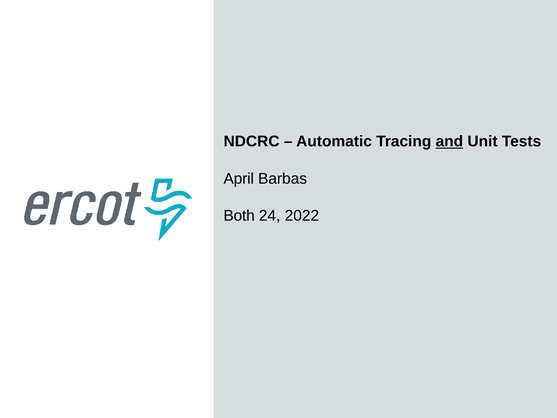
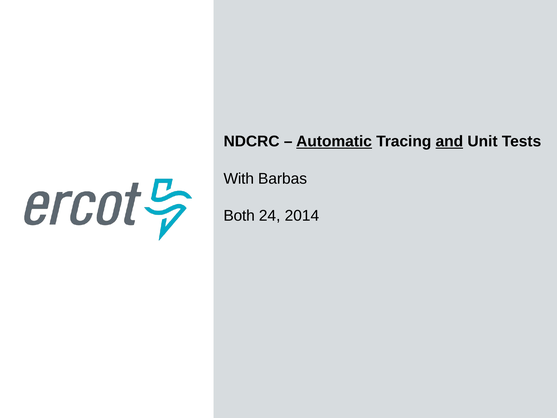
Automatic underline: none -> present (334, 141)
April: April -> With (239, 179)
2022: 2022 -> 2014 (302, 216)
